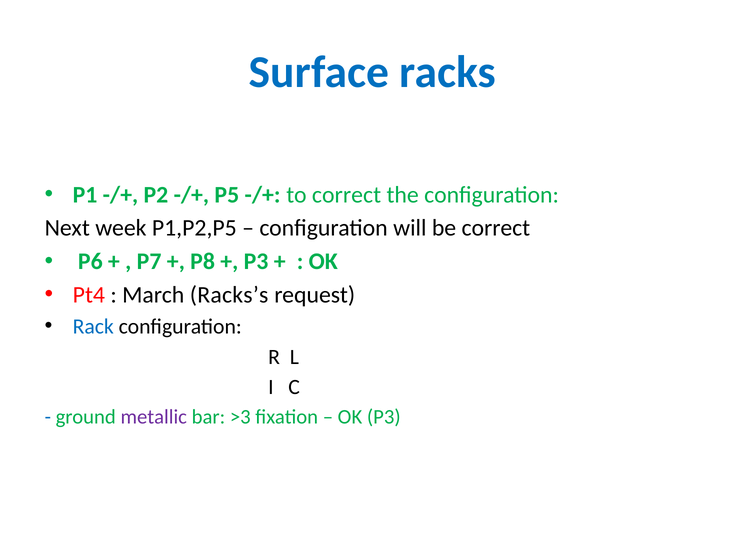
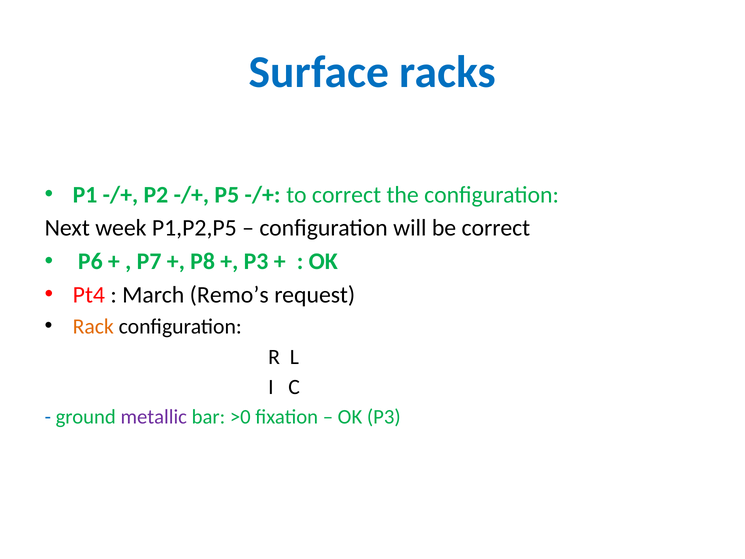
Racks’s: Racks’s -> Remo’s (229, 295)
Rack colour: blue -> orange (93, 326)
>3: >3 -> >0 (240, 417)
